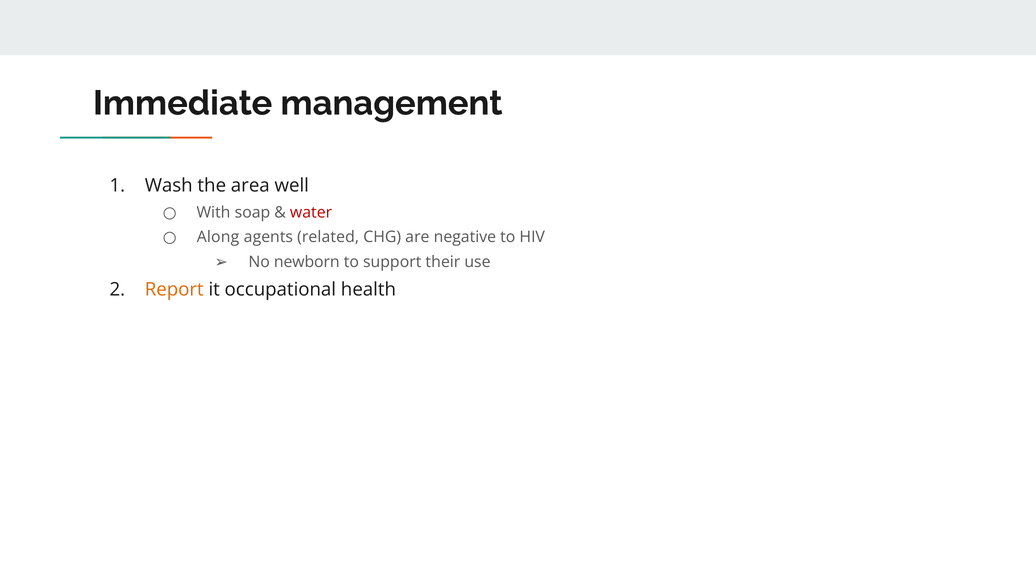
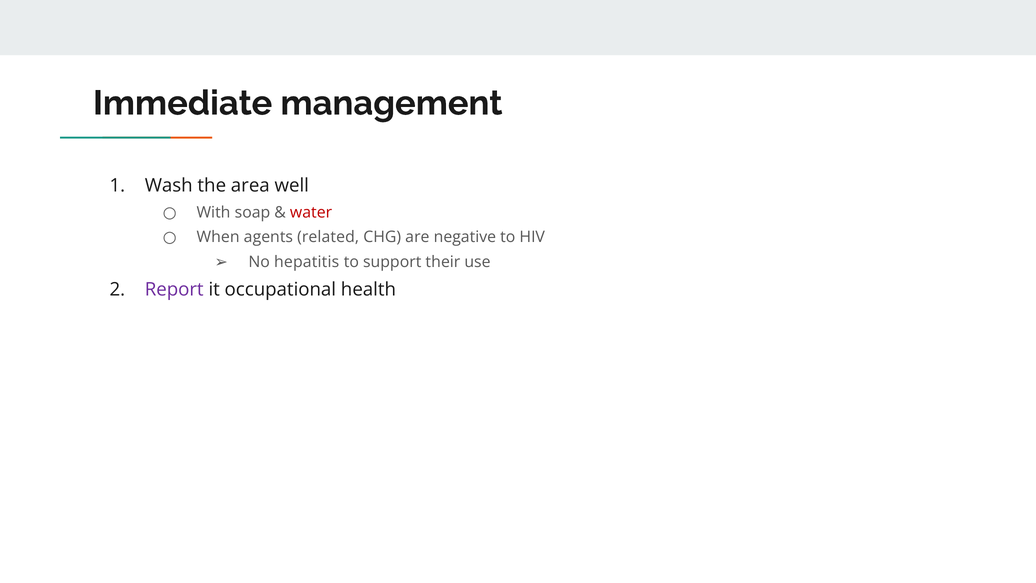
Along: Along -> When (218, 237)
newborn: newborn -> hepatitis (307, 262)
Report colour: orange -> purple (174, 289)
